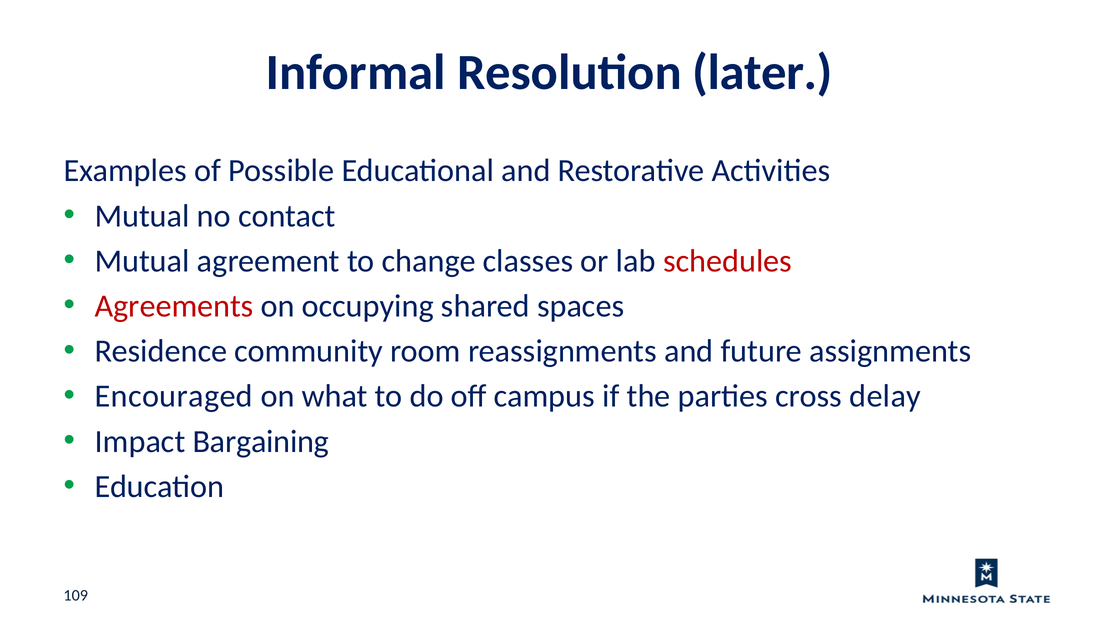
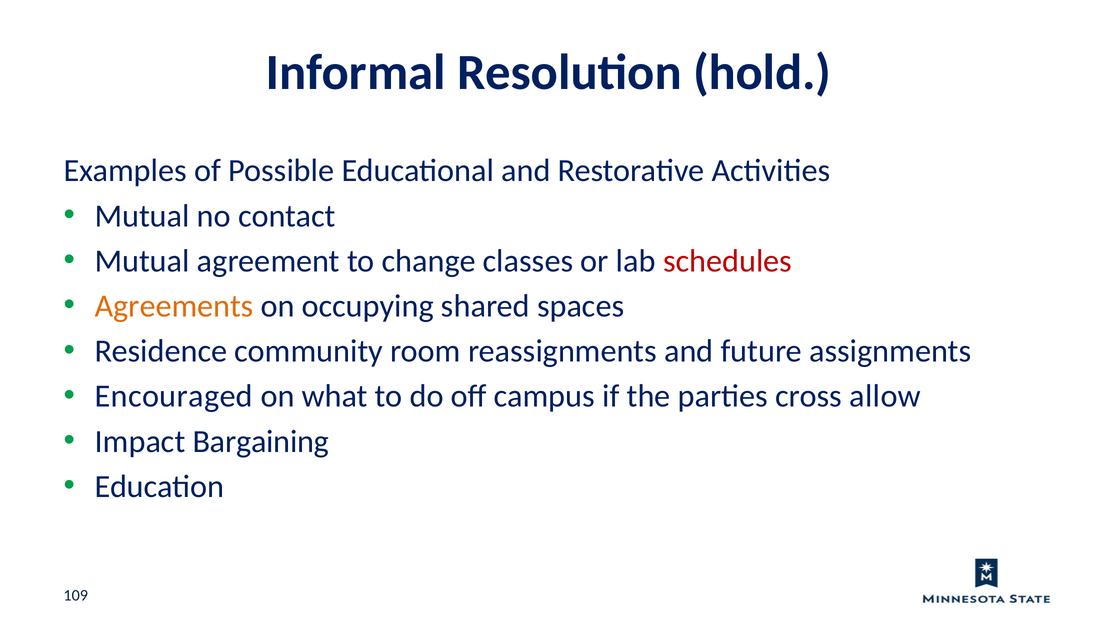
later: later -> hold (762, 73)
Agreements colour: red -> orange (174, 306)
delay: delay -> allow (885, 397)
